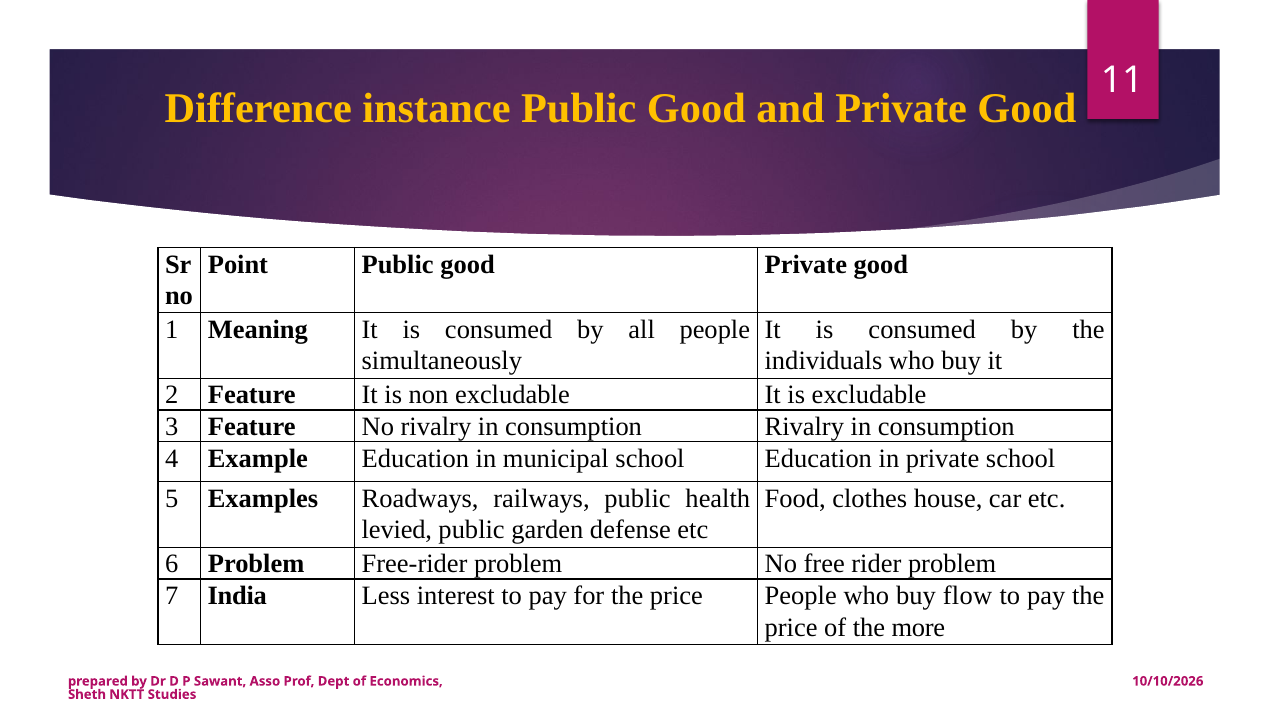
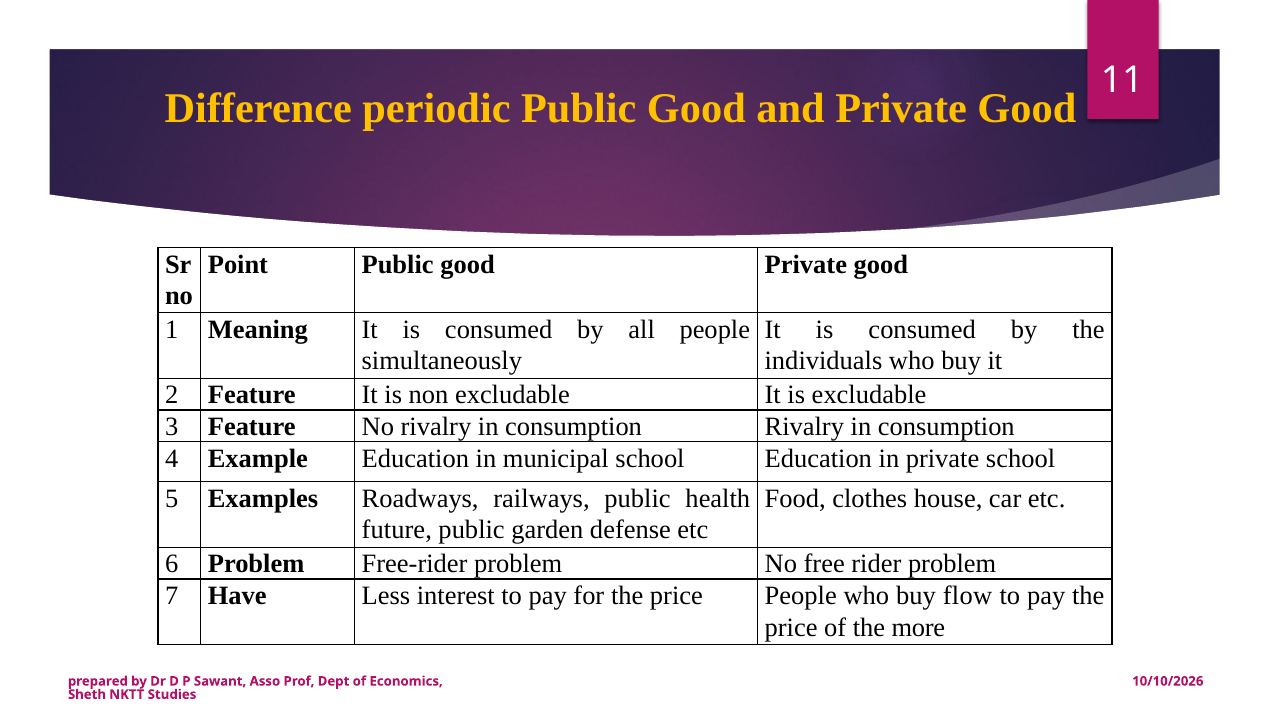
instance: instance -> periodic (436, 109)
levied: levied -> future (397, 530)
India: India -> Have (237, 596)
